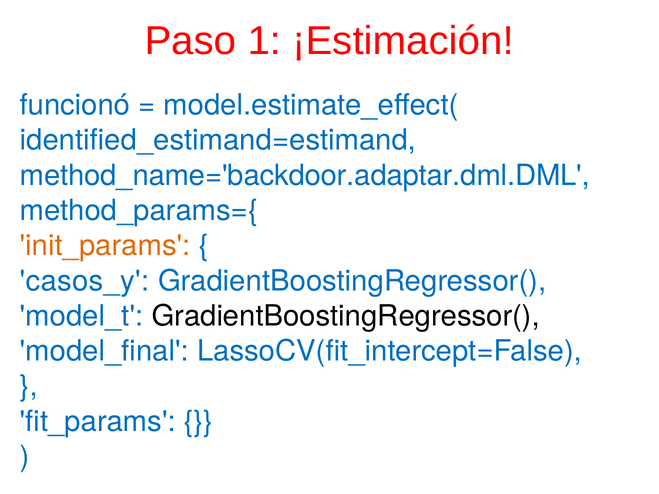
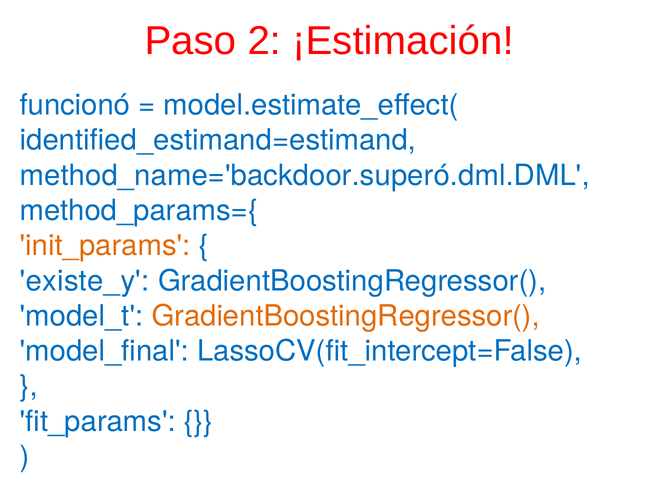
1: 1 -> 2 (264, 41)
method_name='backdoor.adaptar.dml.DML: method_name='backdoor.adaptar.dml.DML -> method_name='backdoor.superó.dml.DML (305, 176)
casos_y: casos_y -> existe_y (85, 281)
GradientBoostingRegressor( colour: black -> orange (346, 316)
